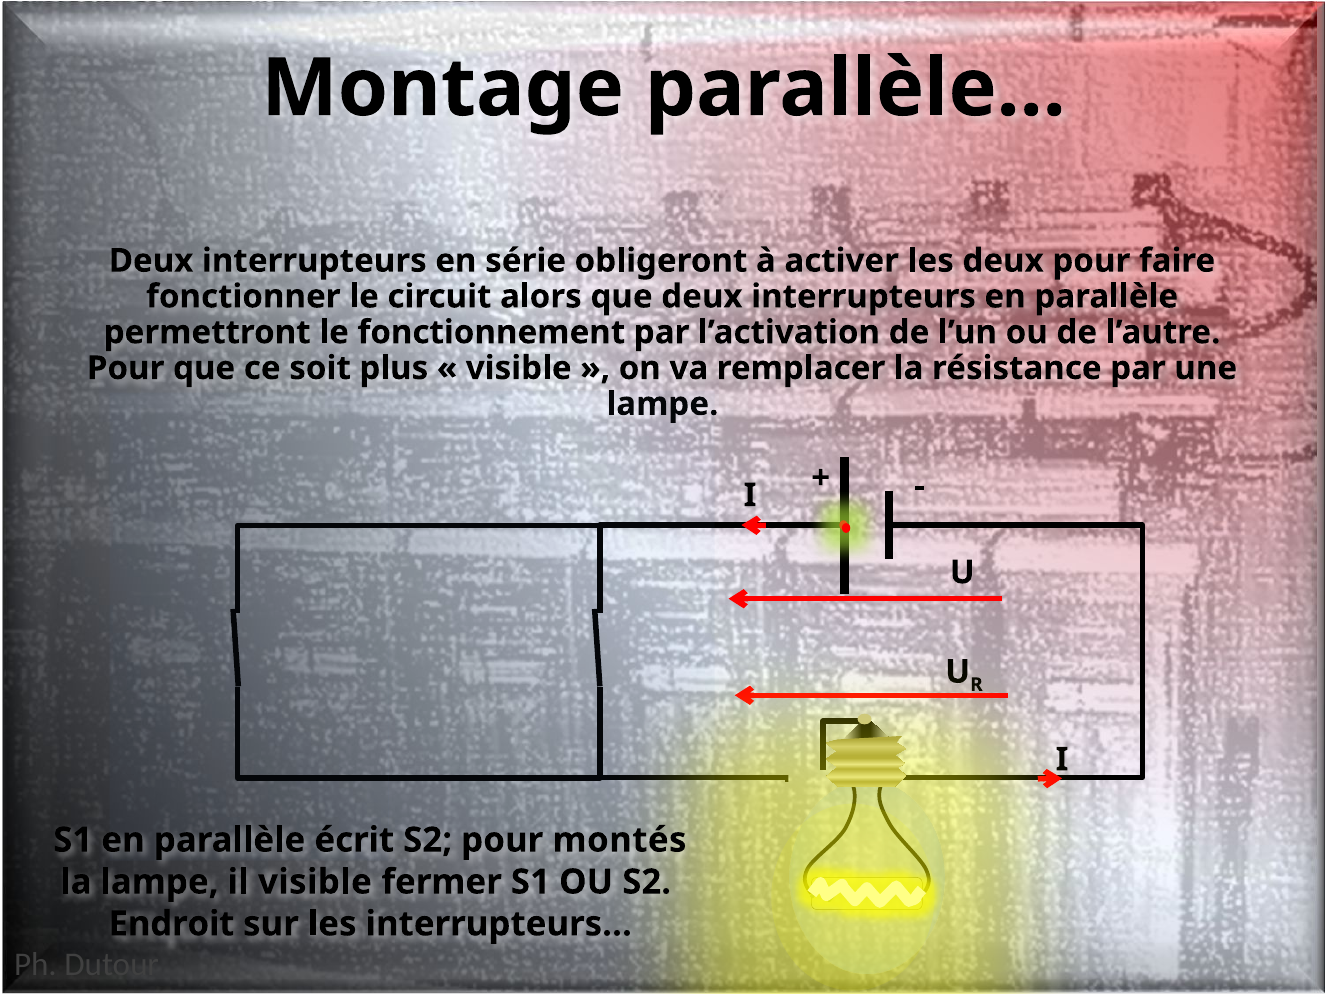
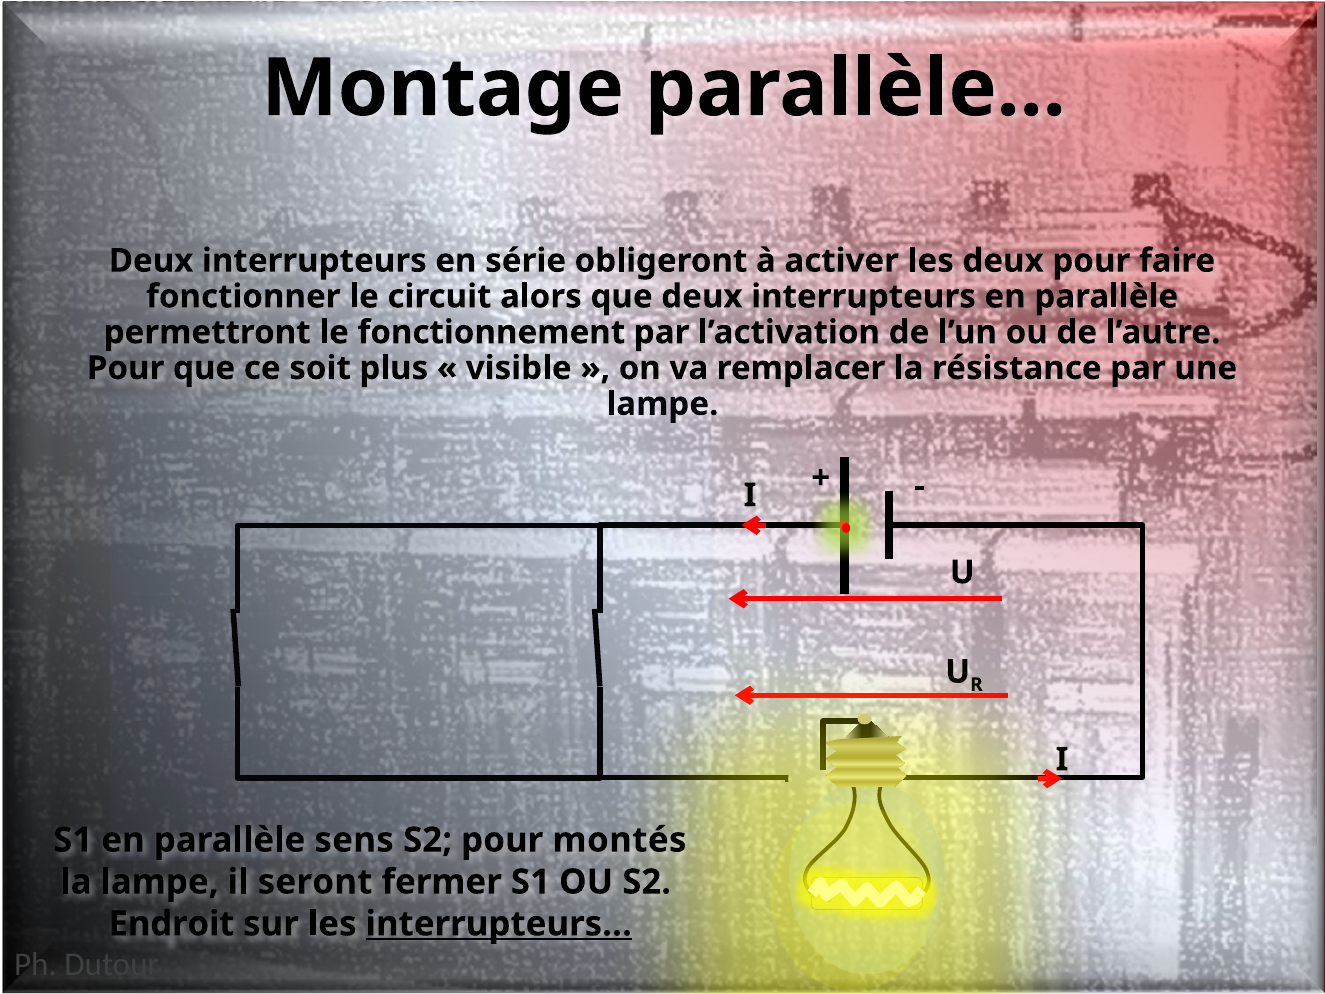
écrit: écrit -> sens (354, 840)
il visible: visible -> seront (315, 882)
interrupteurs… underline: none -> present (499, 924)
